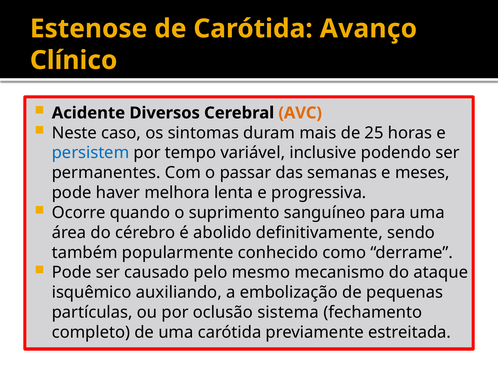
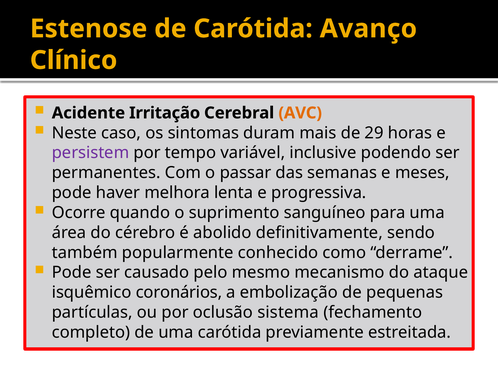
Diversos: Diversos -> Irritação (165, 113)
25: 25 -> 29 (374, 133)
persistem colour: blue -> purple (90, 153)
auxiliando: auxiliando -> coronários (179, 292)
